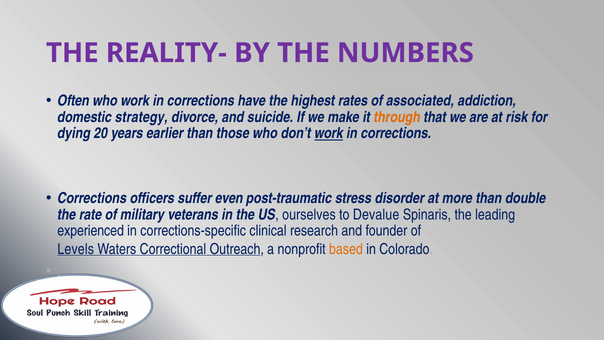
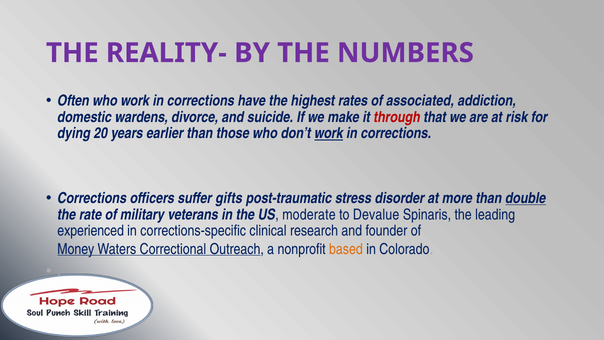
strategy: strategy -> wardens (142, 117)
through colour: orange -> red (397, 117)
even: even -> gifts (229, 198)
double underline: none -> present (526, 198)
ourselves: ourselves -> moderate (309, 214)
Levels: Levels -> Money (76, 249)
